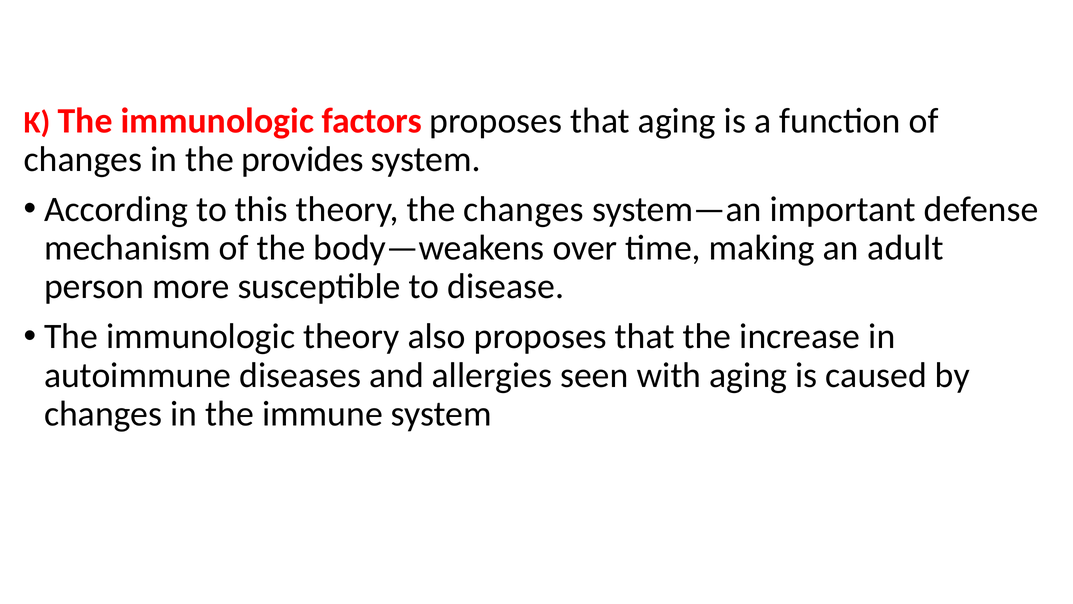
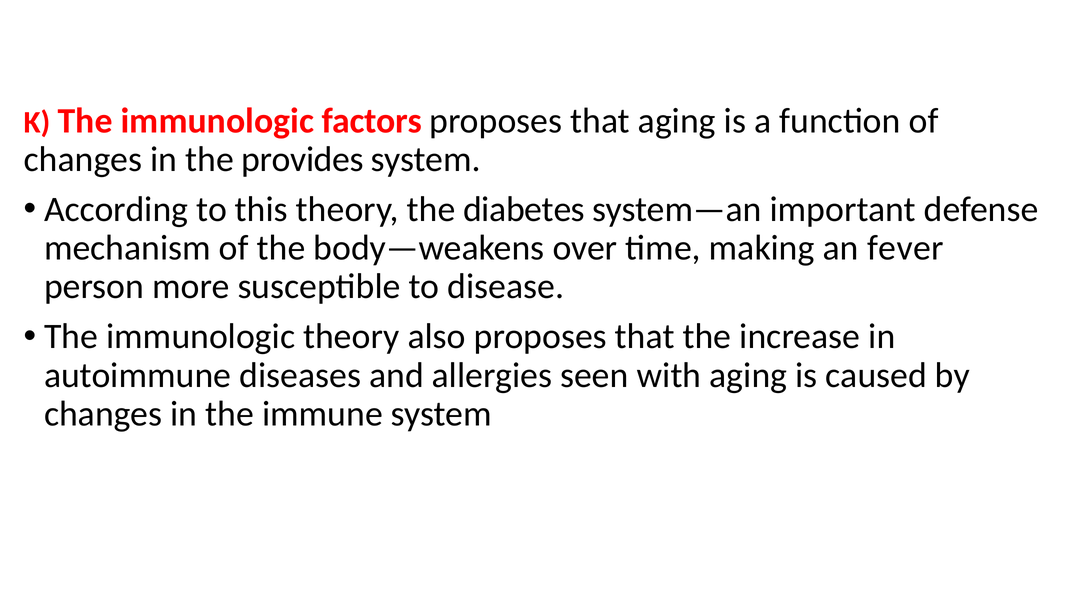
the changes: changes -> diabetes (524, 209)
adult: adult -> fever (905, 248)
